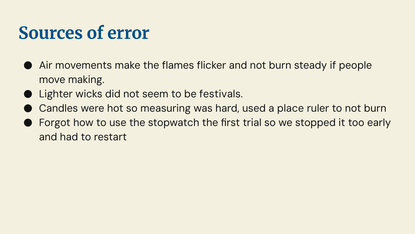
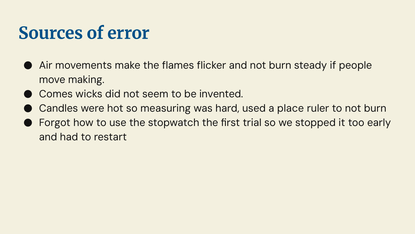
Lighter: Lighter -> Comes (56, 94)
festivals: festivals -> invented (221, 94)
